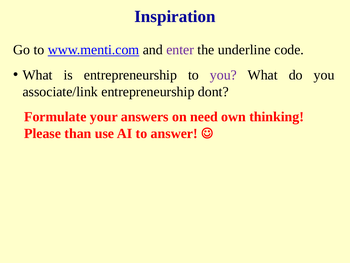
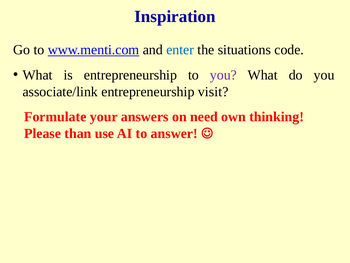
enter colour: purple -> blue (180, 50)
underline: underline -> situations (244, 50)
dont: dont -> visit (213, 91)
